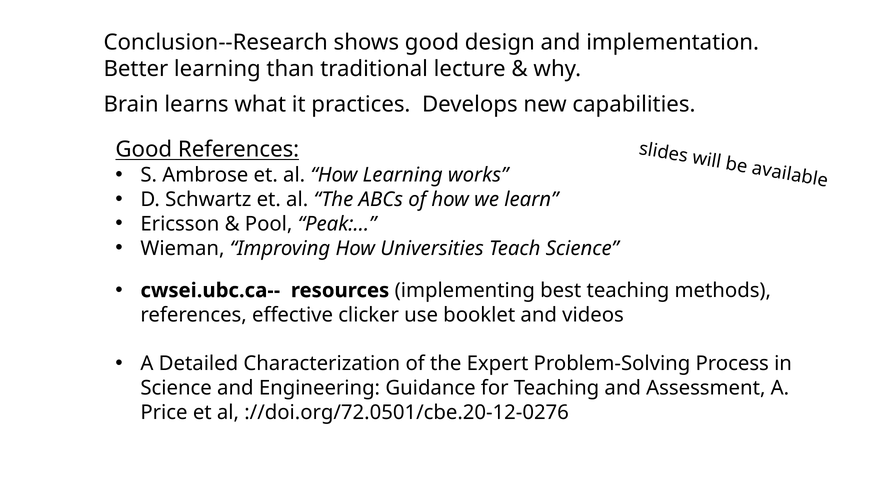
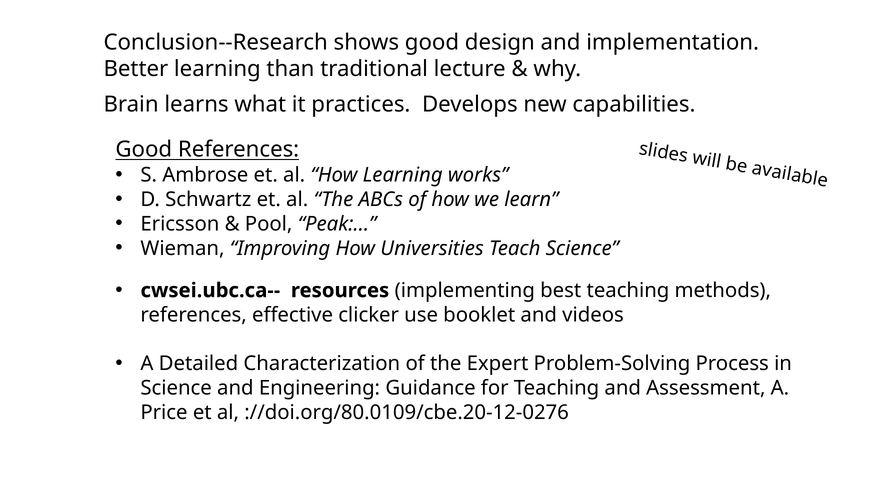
://doi.org/72.0501/cbe.20-12-0276: ://doi.org/72.0501/cbe.20-12-0276 -> ://doi.org/80.0109/cbe.20-12-0276 (407, 413)
